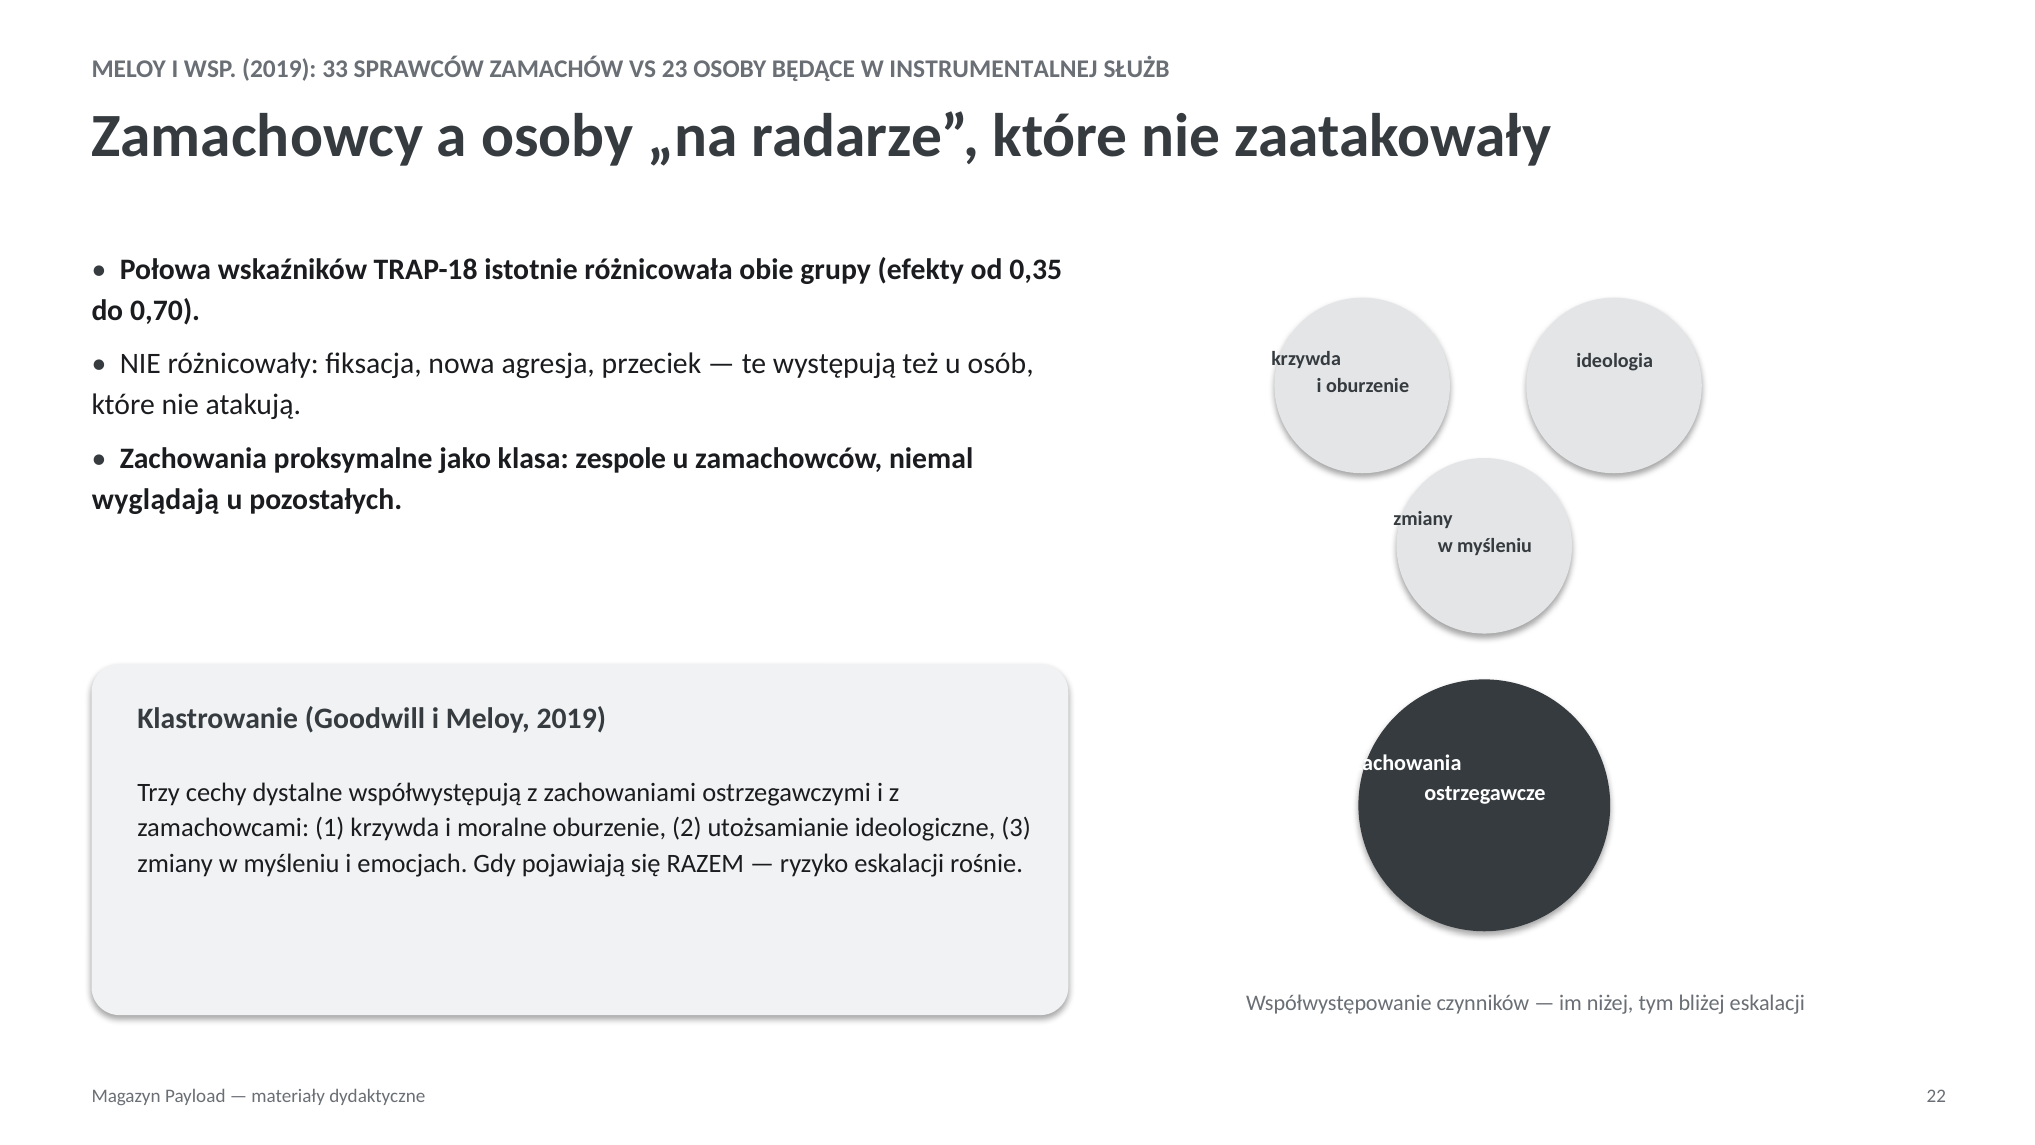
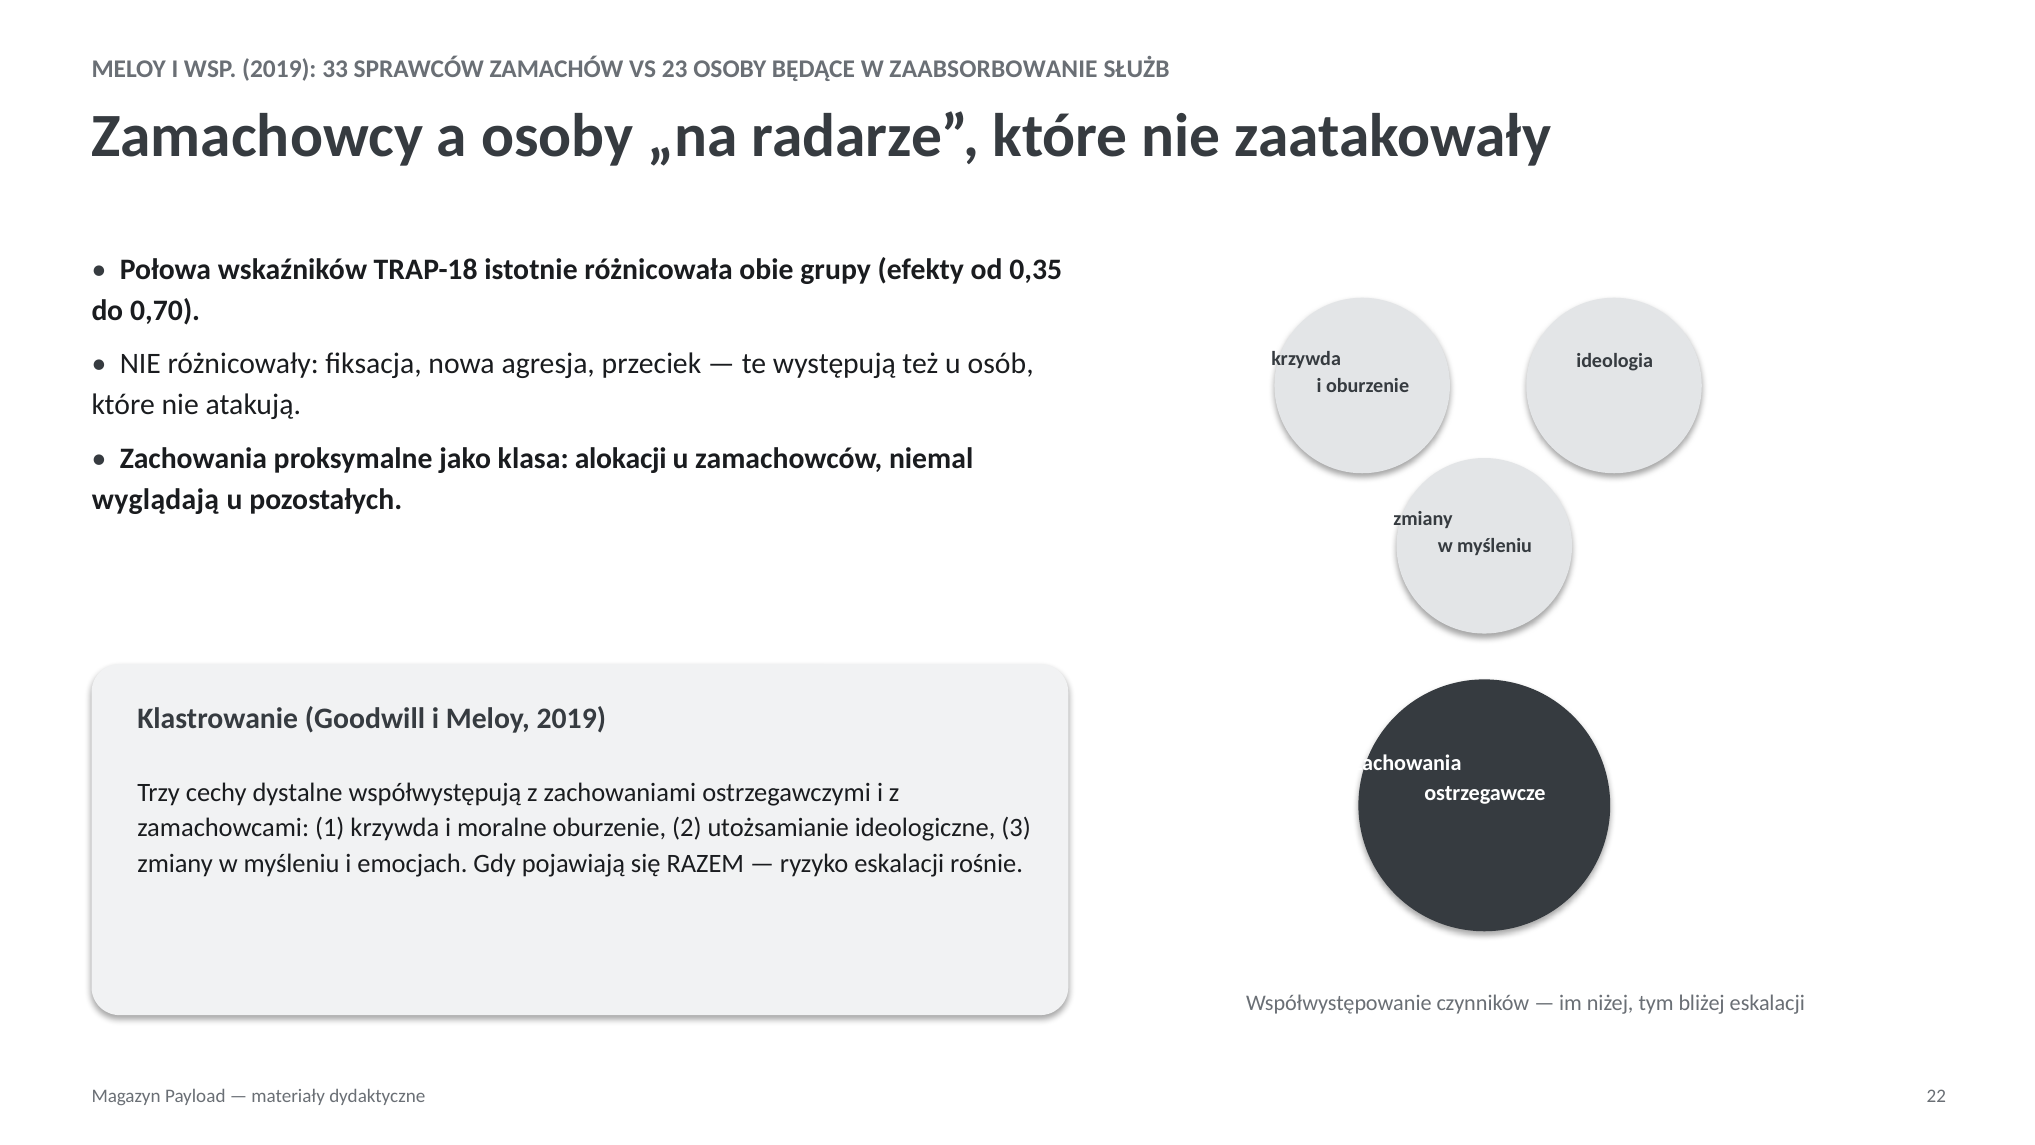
INSTRUMENTALNEJ: INSTRUMENTALNEJ -> ZAABSORBOWANIE (994, 69)
zespole: zespole -> alokacji (621, 458)
